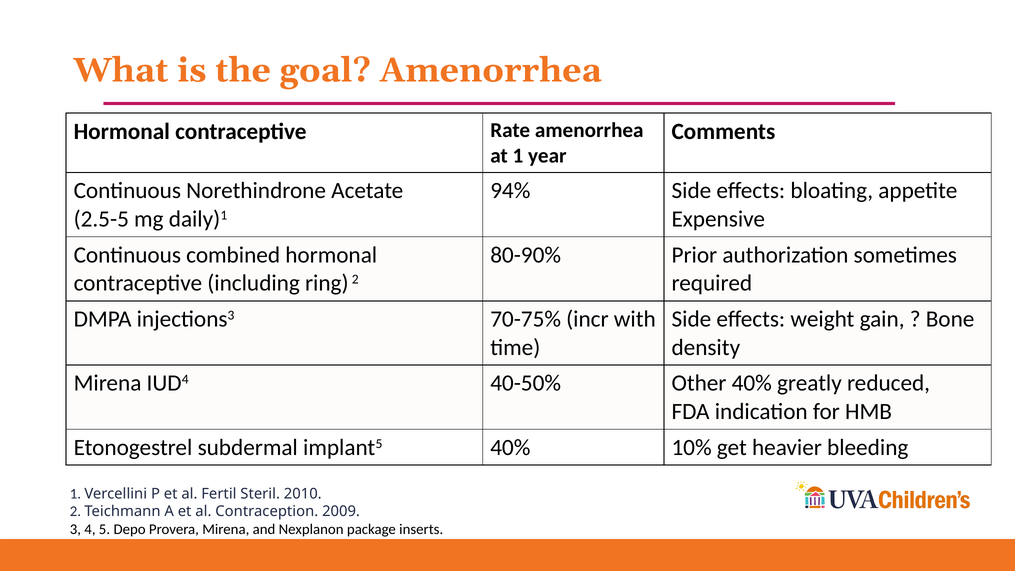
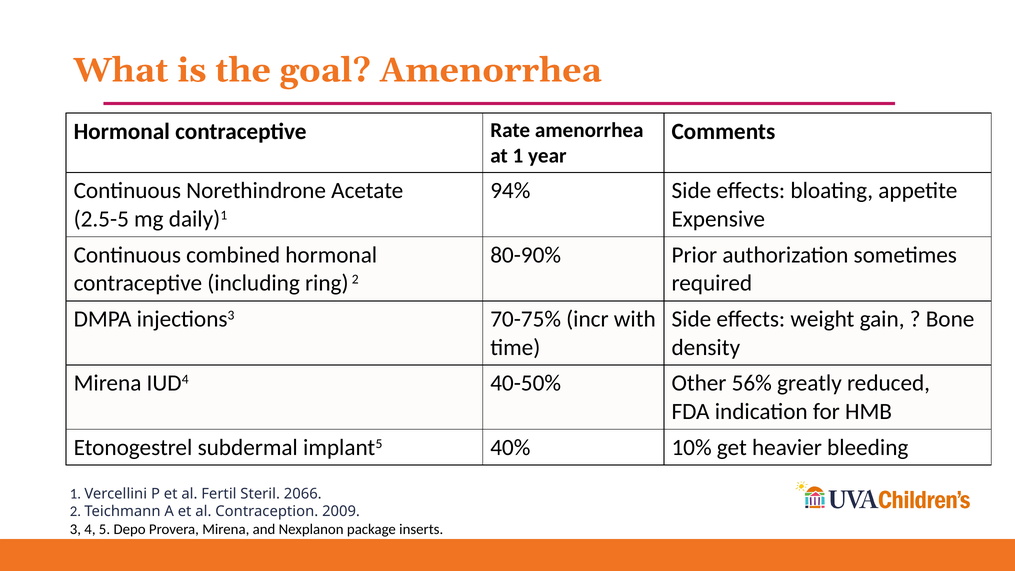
Other 40%: 40% -> 56% (752, 383)
2010: 2010 -> 2066 (303, 494)
